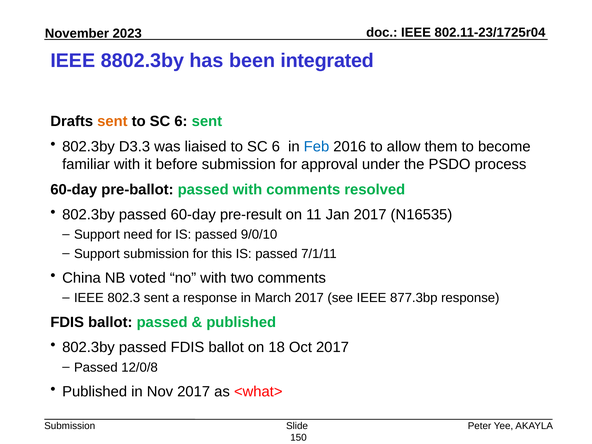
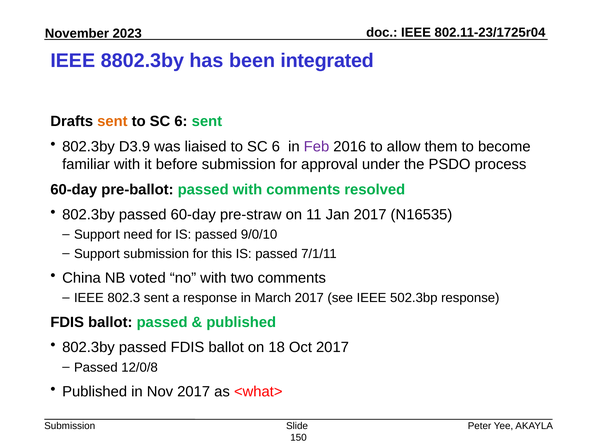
D3.3: D3.3 -> D3.9 (134, 147)
Feb colour: blue -> purple (316, 147)
pre-result: pre-result -> pre-straw (251, 215)
877.3bp: 877.3bp -> 502.3bp (414, 298)
